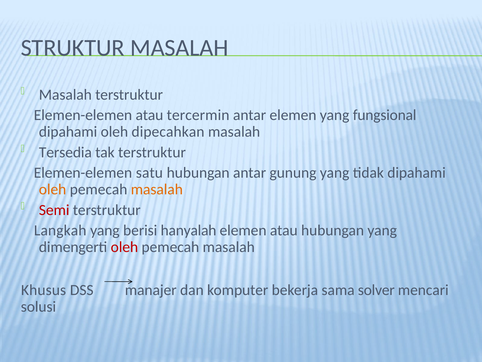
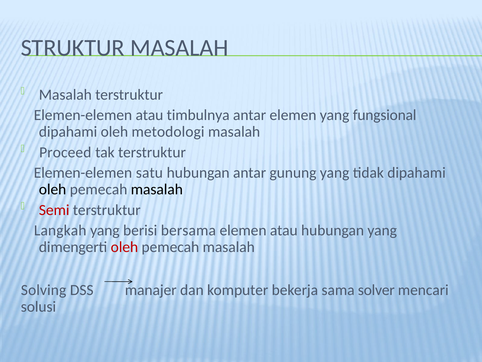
tercermin: tercermin -> timbulnya (198, 115)
dipecahkan: dipecahkan -> metodologi (168, 132)
Tersedia: Tersedia -> Proceed (65, 152)
oleh colour: orange -> black (53, 189)
masalah colour: orange -> black (157, 189)
hanyalah: hanyalah -> bersama (188, 230)
Khusus: Khusus -> Solving (44, 290)
